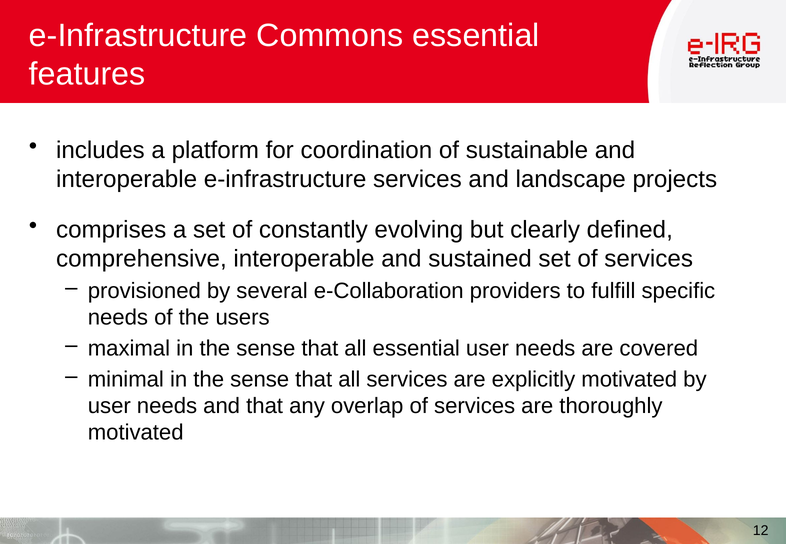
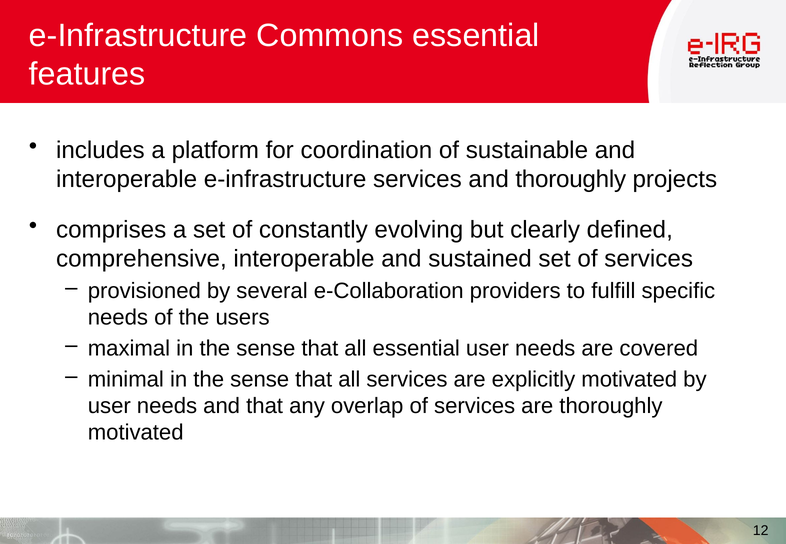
and landscape: landscape -> thoroughly (571, 179)
